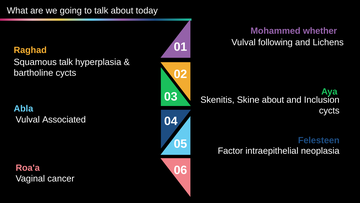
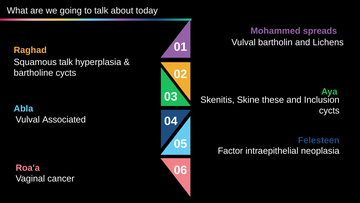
whether: whether -> spreads (320, 31)
following: following -> bartholin (275, 42)
Skine about: about -> these (273, 100)
